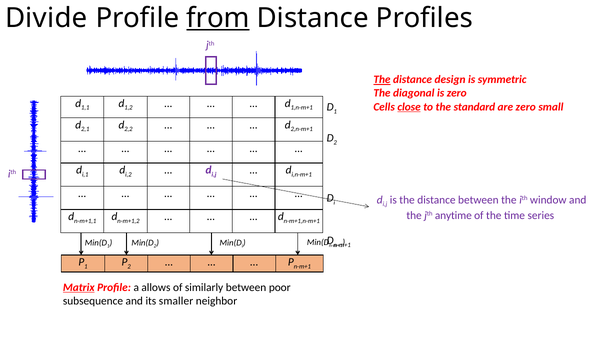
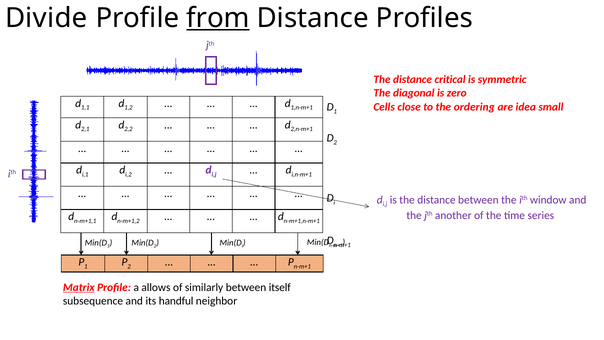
The underline: present -> none (382, 80)
design: design -> critical (450, 80)
close underline: present -> none (409, 107)
standard: standard -> ordering (474, 107)
are zero: zero -> idea (526, 107)
anytime: anytime -> another (453, 215)
poor: poor -> itself (280, 287)
smaller: smaller -> handful (176, 301)
